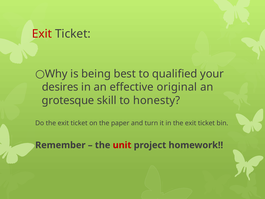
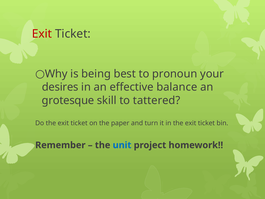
qualified: qualified -> pronoun (175, 74)
original: original -> balance (177, 87)
honesty: honesty -> tattered (157, 100)
unit colour: red -> blue (122, 145)
